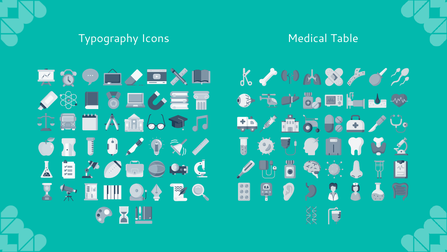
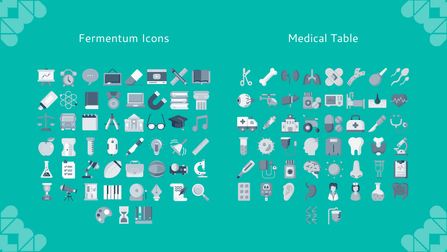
Typography: Typography -> Fermentum (108, 38)
